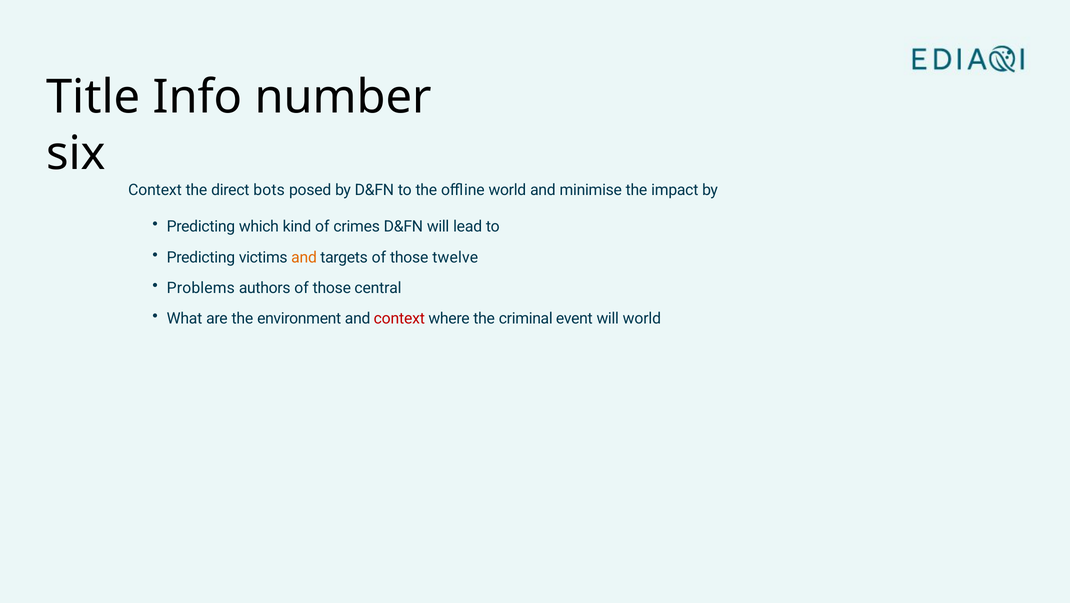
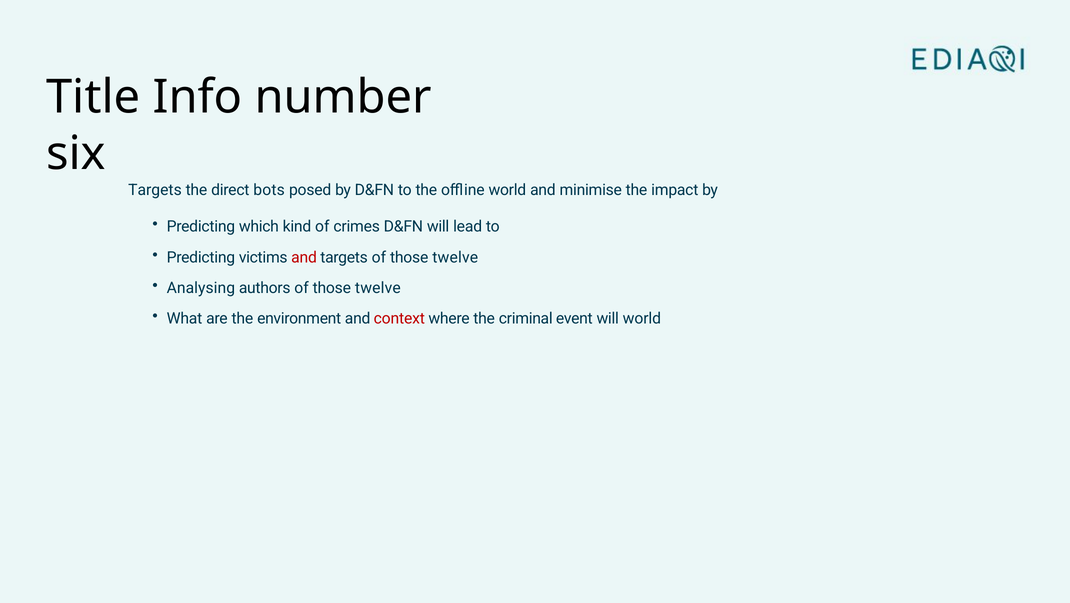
Context: Context -> Targets (155, 190)
and colour: orange -> red (304, 257)
Problems: Problems -> Analysing (201, 288)
authors of those central: central -> twelve (378, 288)
